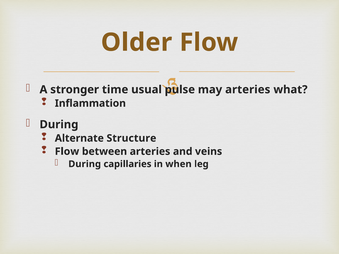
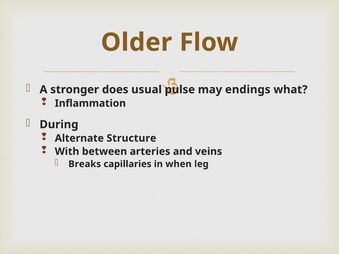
time: time -> does (115, 90)
may arteries: arteries -> endings (248, 90)
Flow: Flow -> With (67, 152)
During: During -> Breaks (85, 164)
